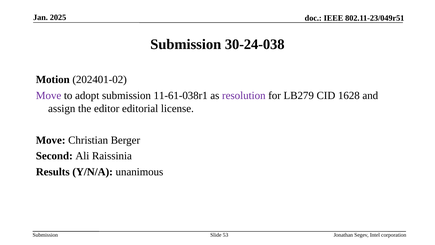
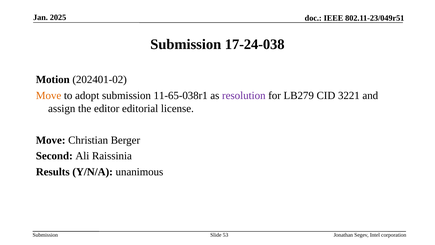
30-24-038: 30-24-038 -> 17-24-038 (255, 44)
Move colour: purple -> orange (49, 95)
11-61-038r1: 11-61-038r1 -> 11-65-038r1 (181, 95)
1628: 1628 -> 3221 (349, 95)
